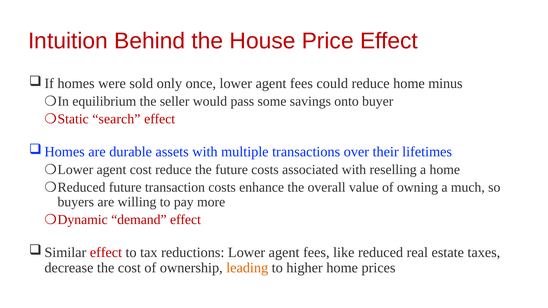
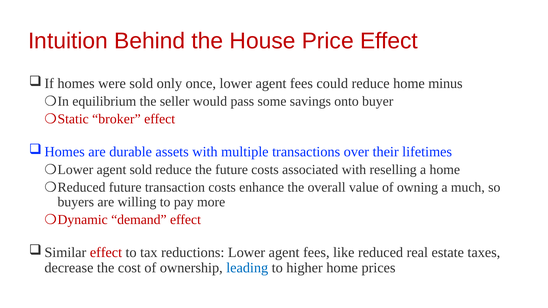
search: search -> broker (116, 119)
agent cost: cost -> sold (141, 170)
leading colour: orange -> blue (247, 268)
